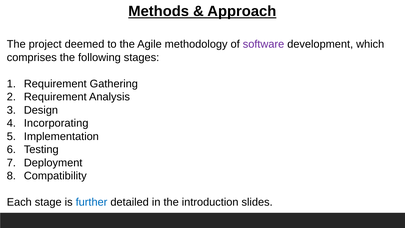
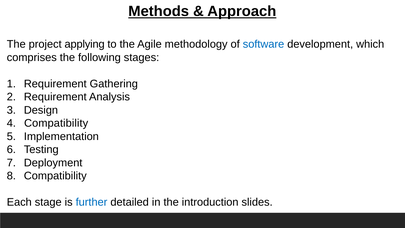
deemed: deemed -> applying (85, 44)
software colour: purple -> blue (263, 44)
Incorporating: Incorporating -> Compatibility (56, 123)
